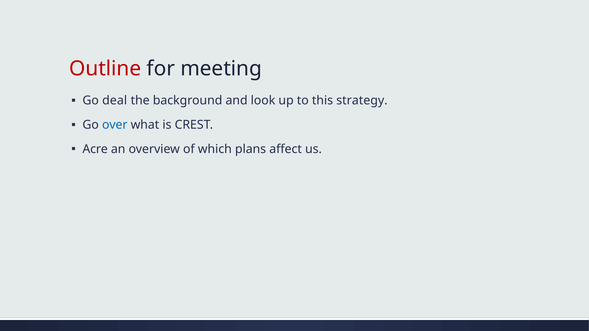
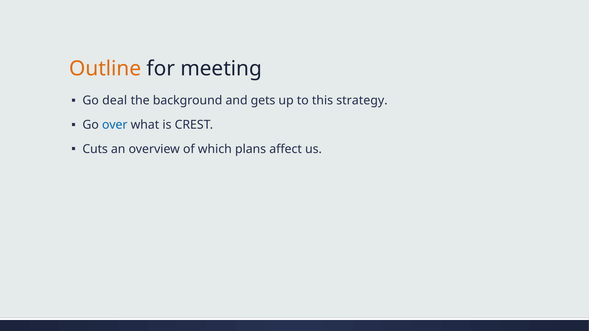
Outline colour: red -> orange (105, 69)
look: look -> gets (263, 101)
Acre: Acre -> Cuts (95, 149)
